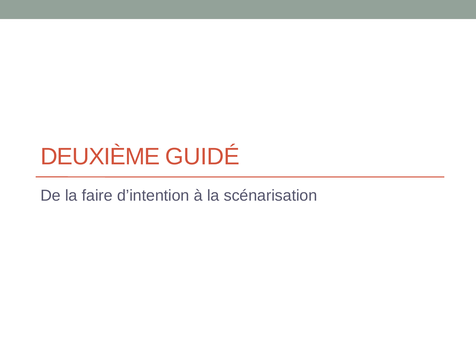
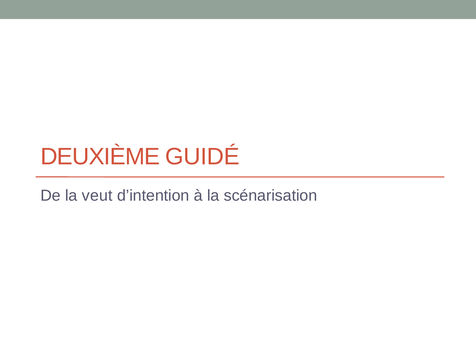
faire: faire -> veut (97, 195)
